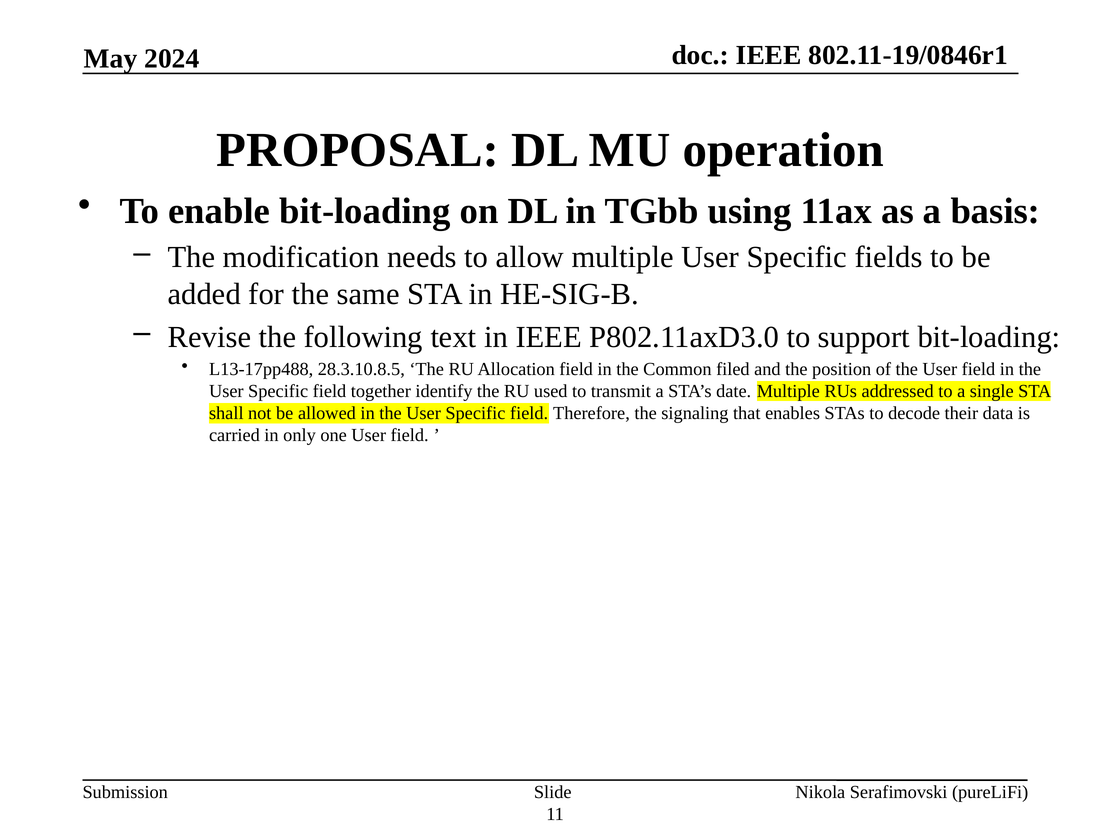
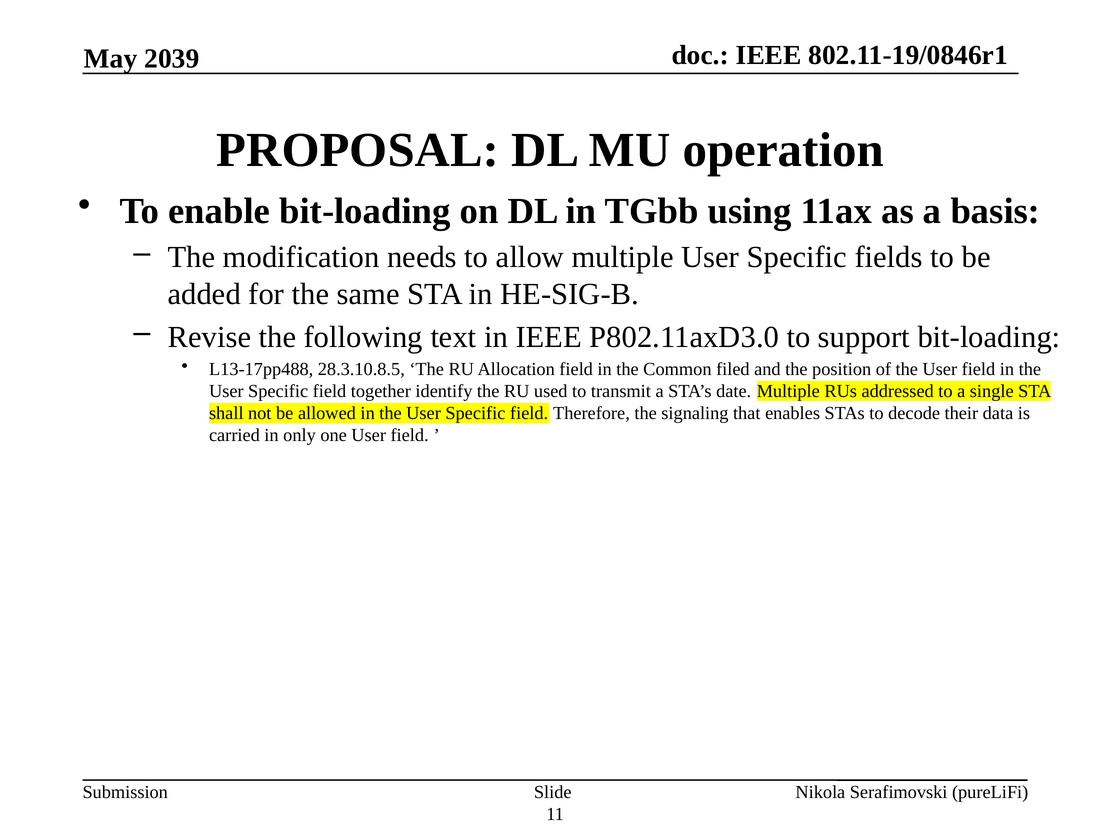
2024: 2024 -> 2039 (172, 59)
